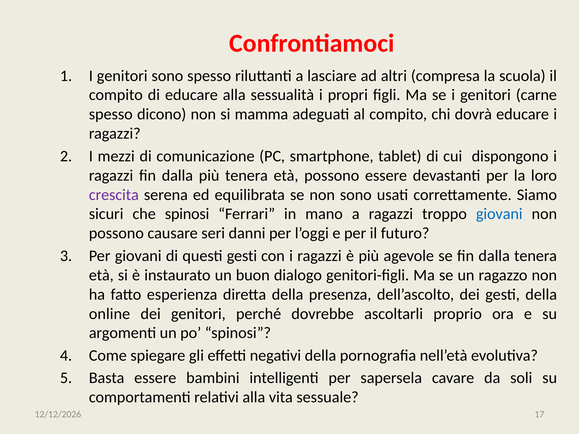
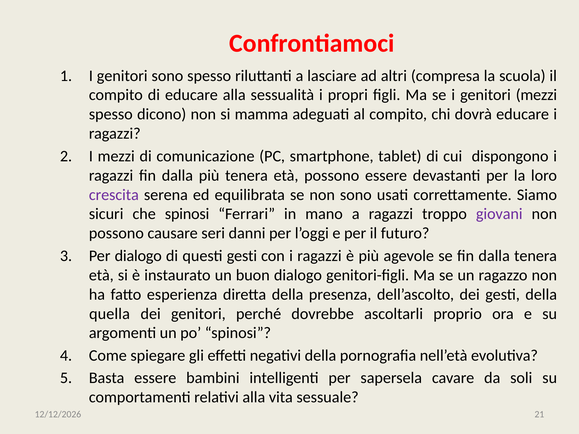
genitori carne: carne -> mezzi (536, 95)
giovani colour: blue -> purple (499, 214)
Per giovani: giovani -> dialogo (138, 256)
online: online -> quella (109, 314)
17: 17 -> 21 (539, 415)
